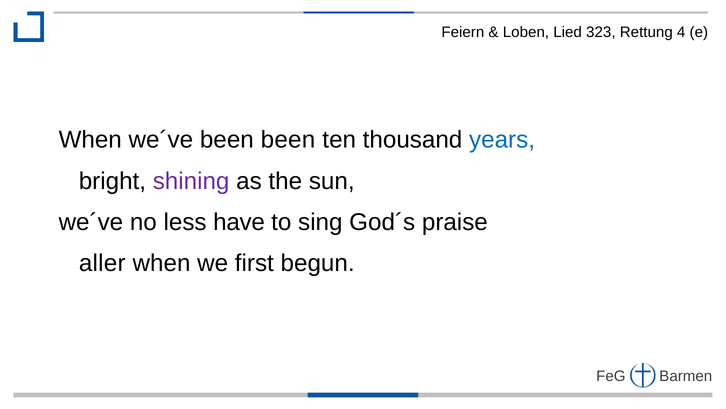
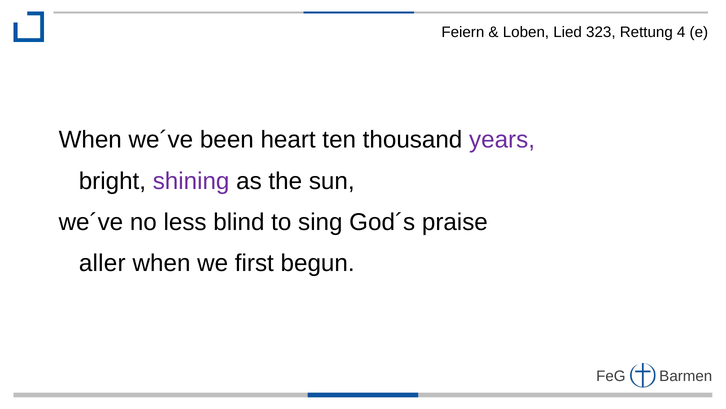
been been: been -> heart (288, 140)
years colour: blue -> purple (502, 140)
have: have -> blind (239, 222)
